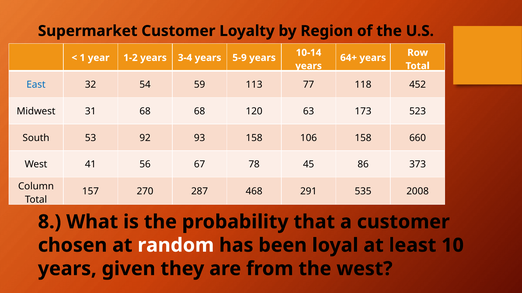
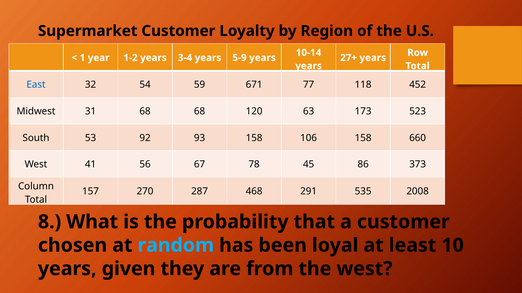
64+: 64+ -> 27+ (349, 58)
113: 113 -> 671 (254, 85)
random colour: white -> light blue (176, 246)
